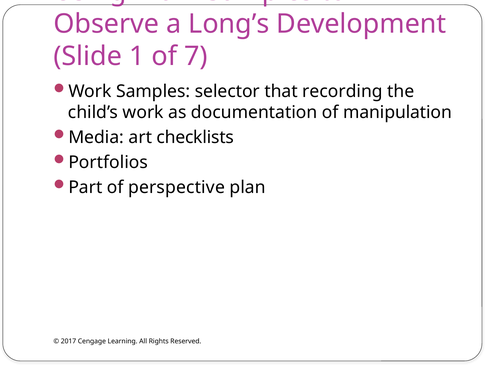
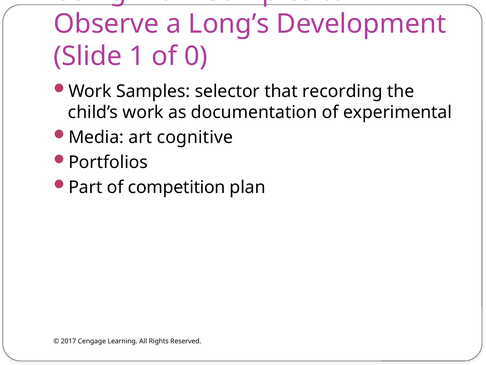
7: 7 -> 0 (196, 56)
manipulation: manipulation -> experimental (398, 112)
checklists: checklists -> cognitive (195, 137)
perspective: perspective -> competition (177, 187)
